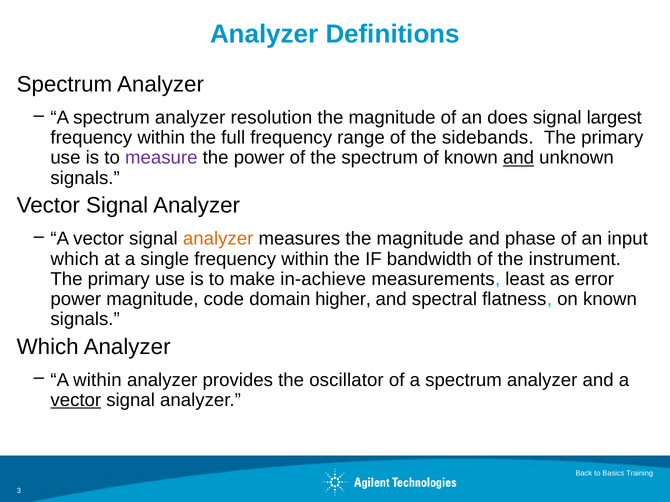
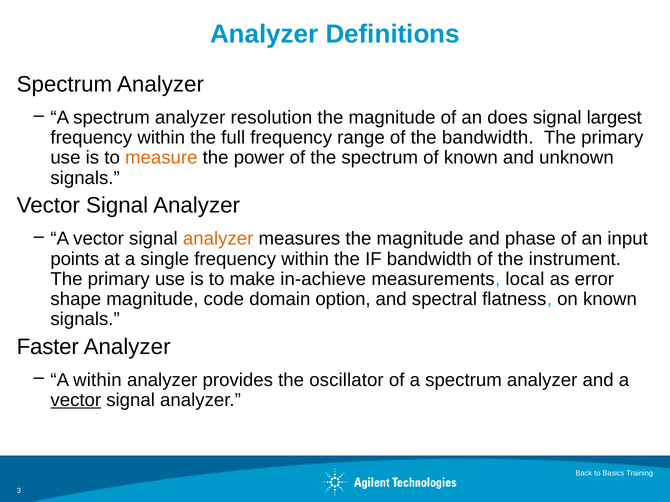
the sidebands: sidebands -> bandwidth (488, 138)
measure colour: purple -> orange (161, 158)
and underline: present -> none (518, 158)
which: which -> points (75, 259)
least: least -> local (525, 279)
power: power -> shape (76, 299)
higher: higher -> option (343, 299)
Which: Which -> Faster (48, 347)
